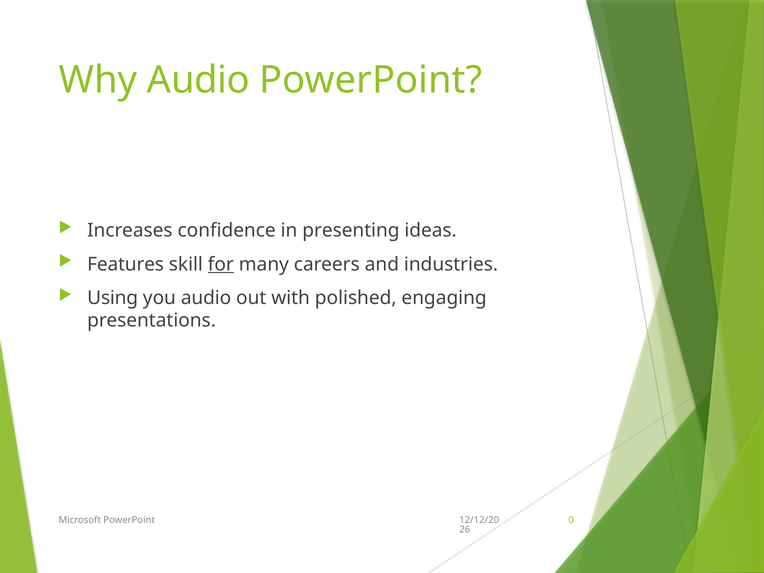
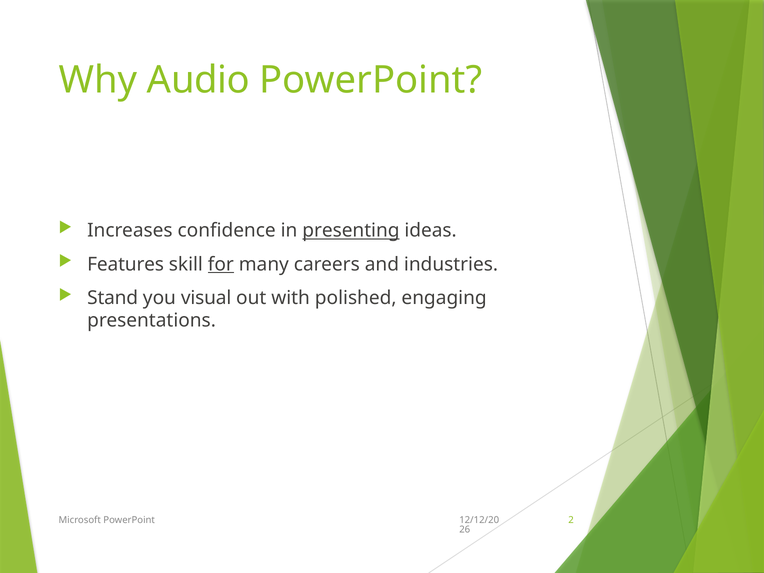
presenting underline: none -> present (351, 231)
Using: Using -> Stand (113, 298)
you audio: audio -> visual (206, 298)
0: 0 -> 2 (571, 520)
